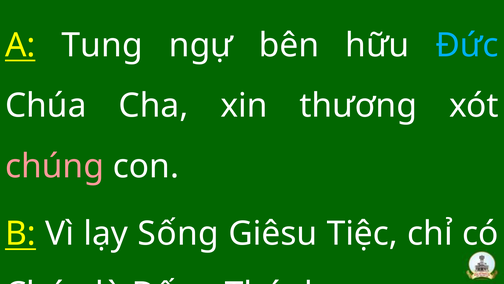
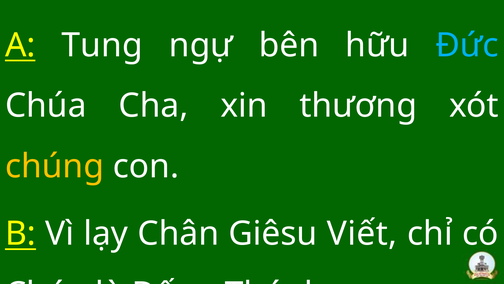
chúng colour: pink -> yellow (55, 166)
Sống: Sống -> Chân (178, 233)
Tiệc: Tiệc -> Viết (362, 233)
